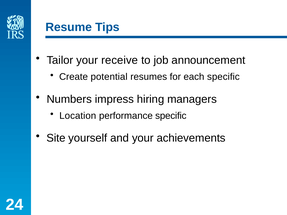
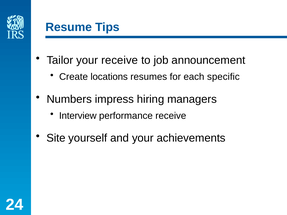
potential: potential -> locations (109, 77)
Location: Location -> Interview (78, 116)
performance specific: specific -> receive (171, 116)
